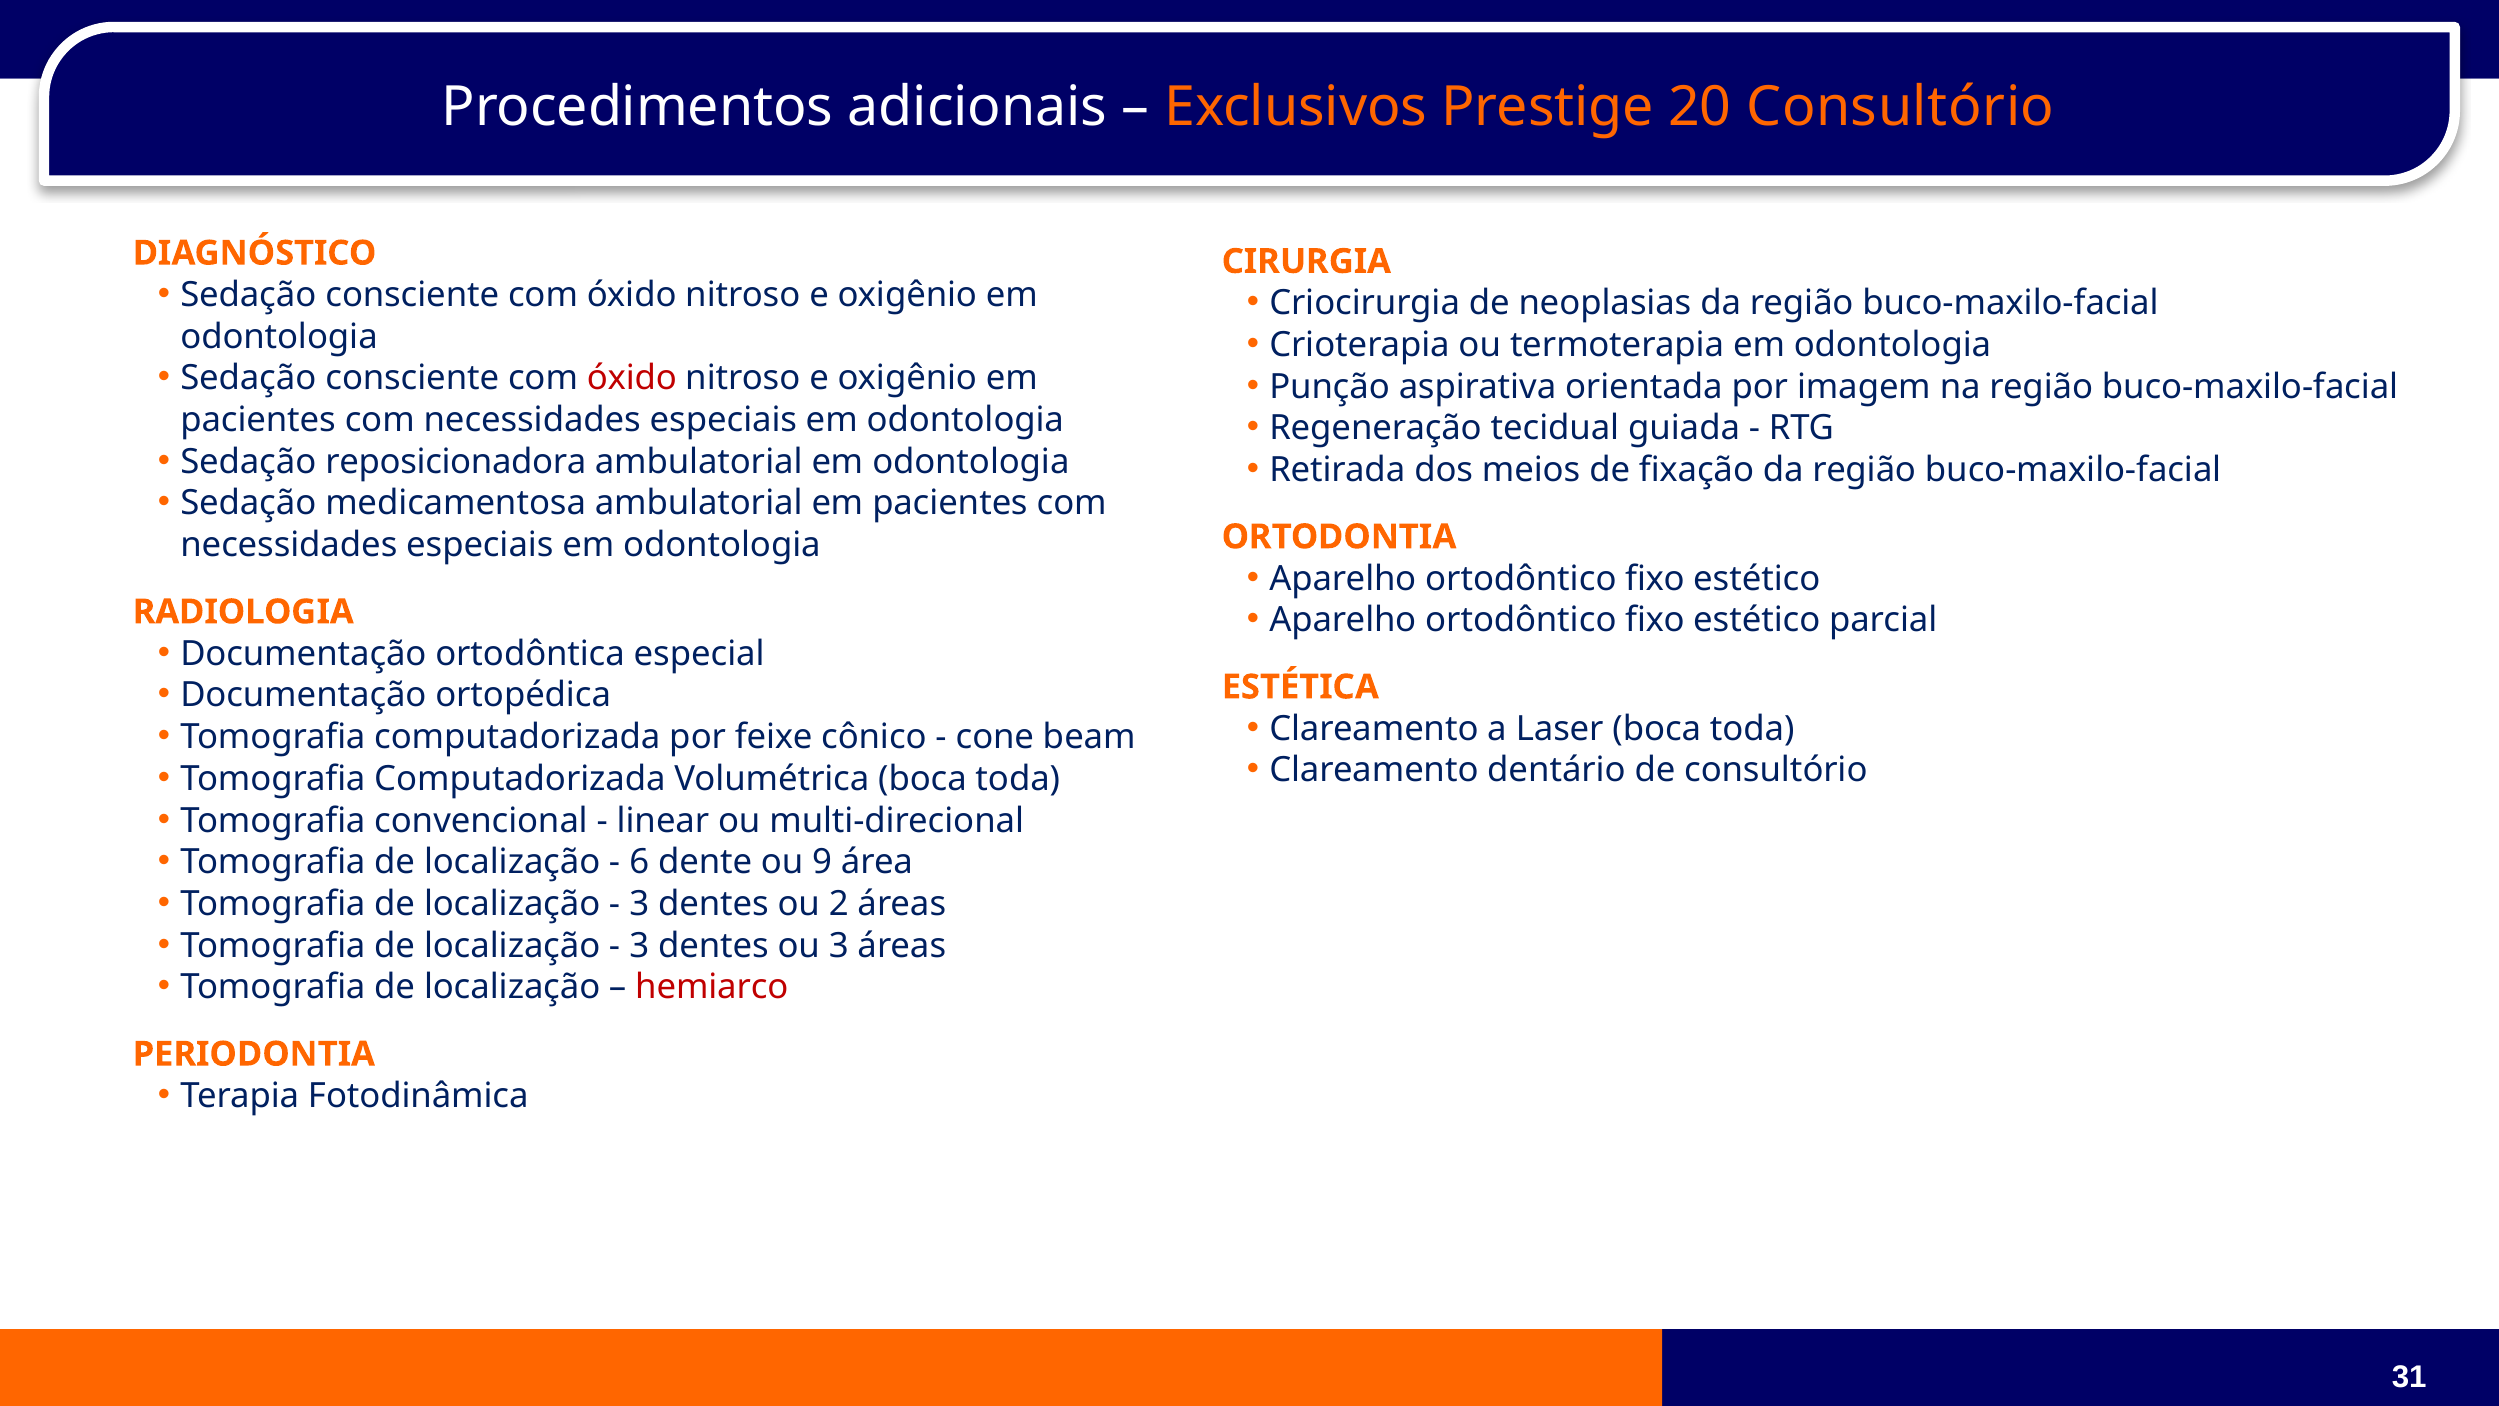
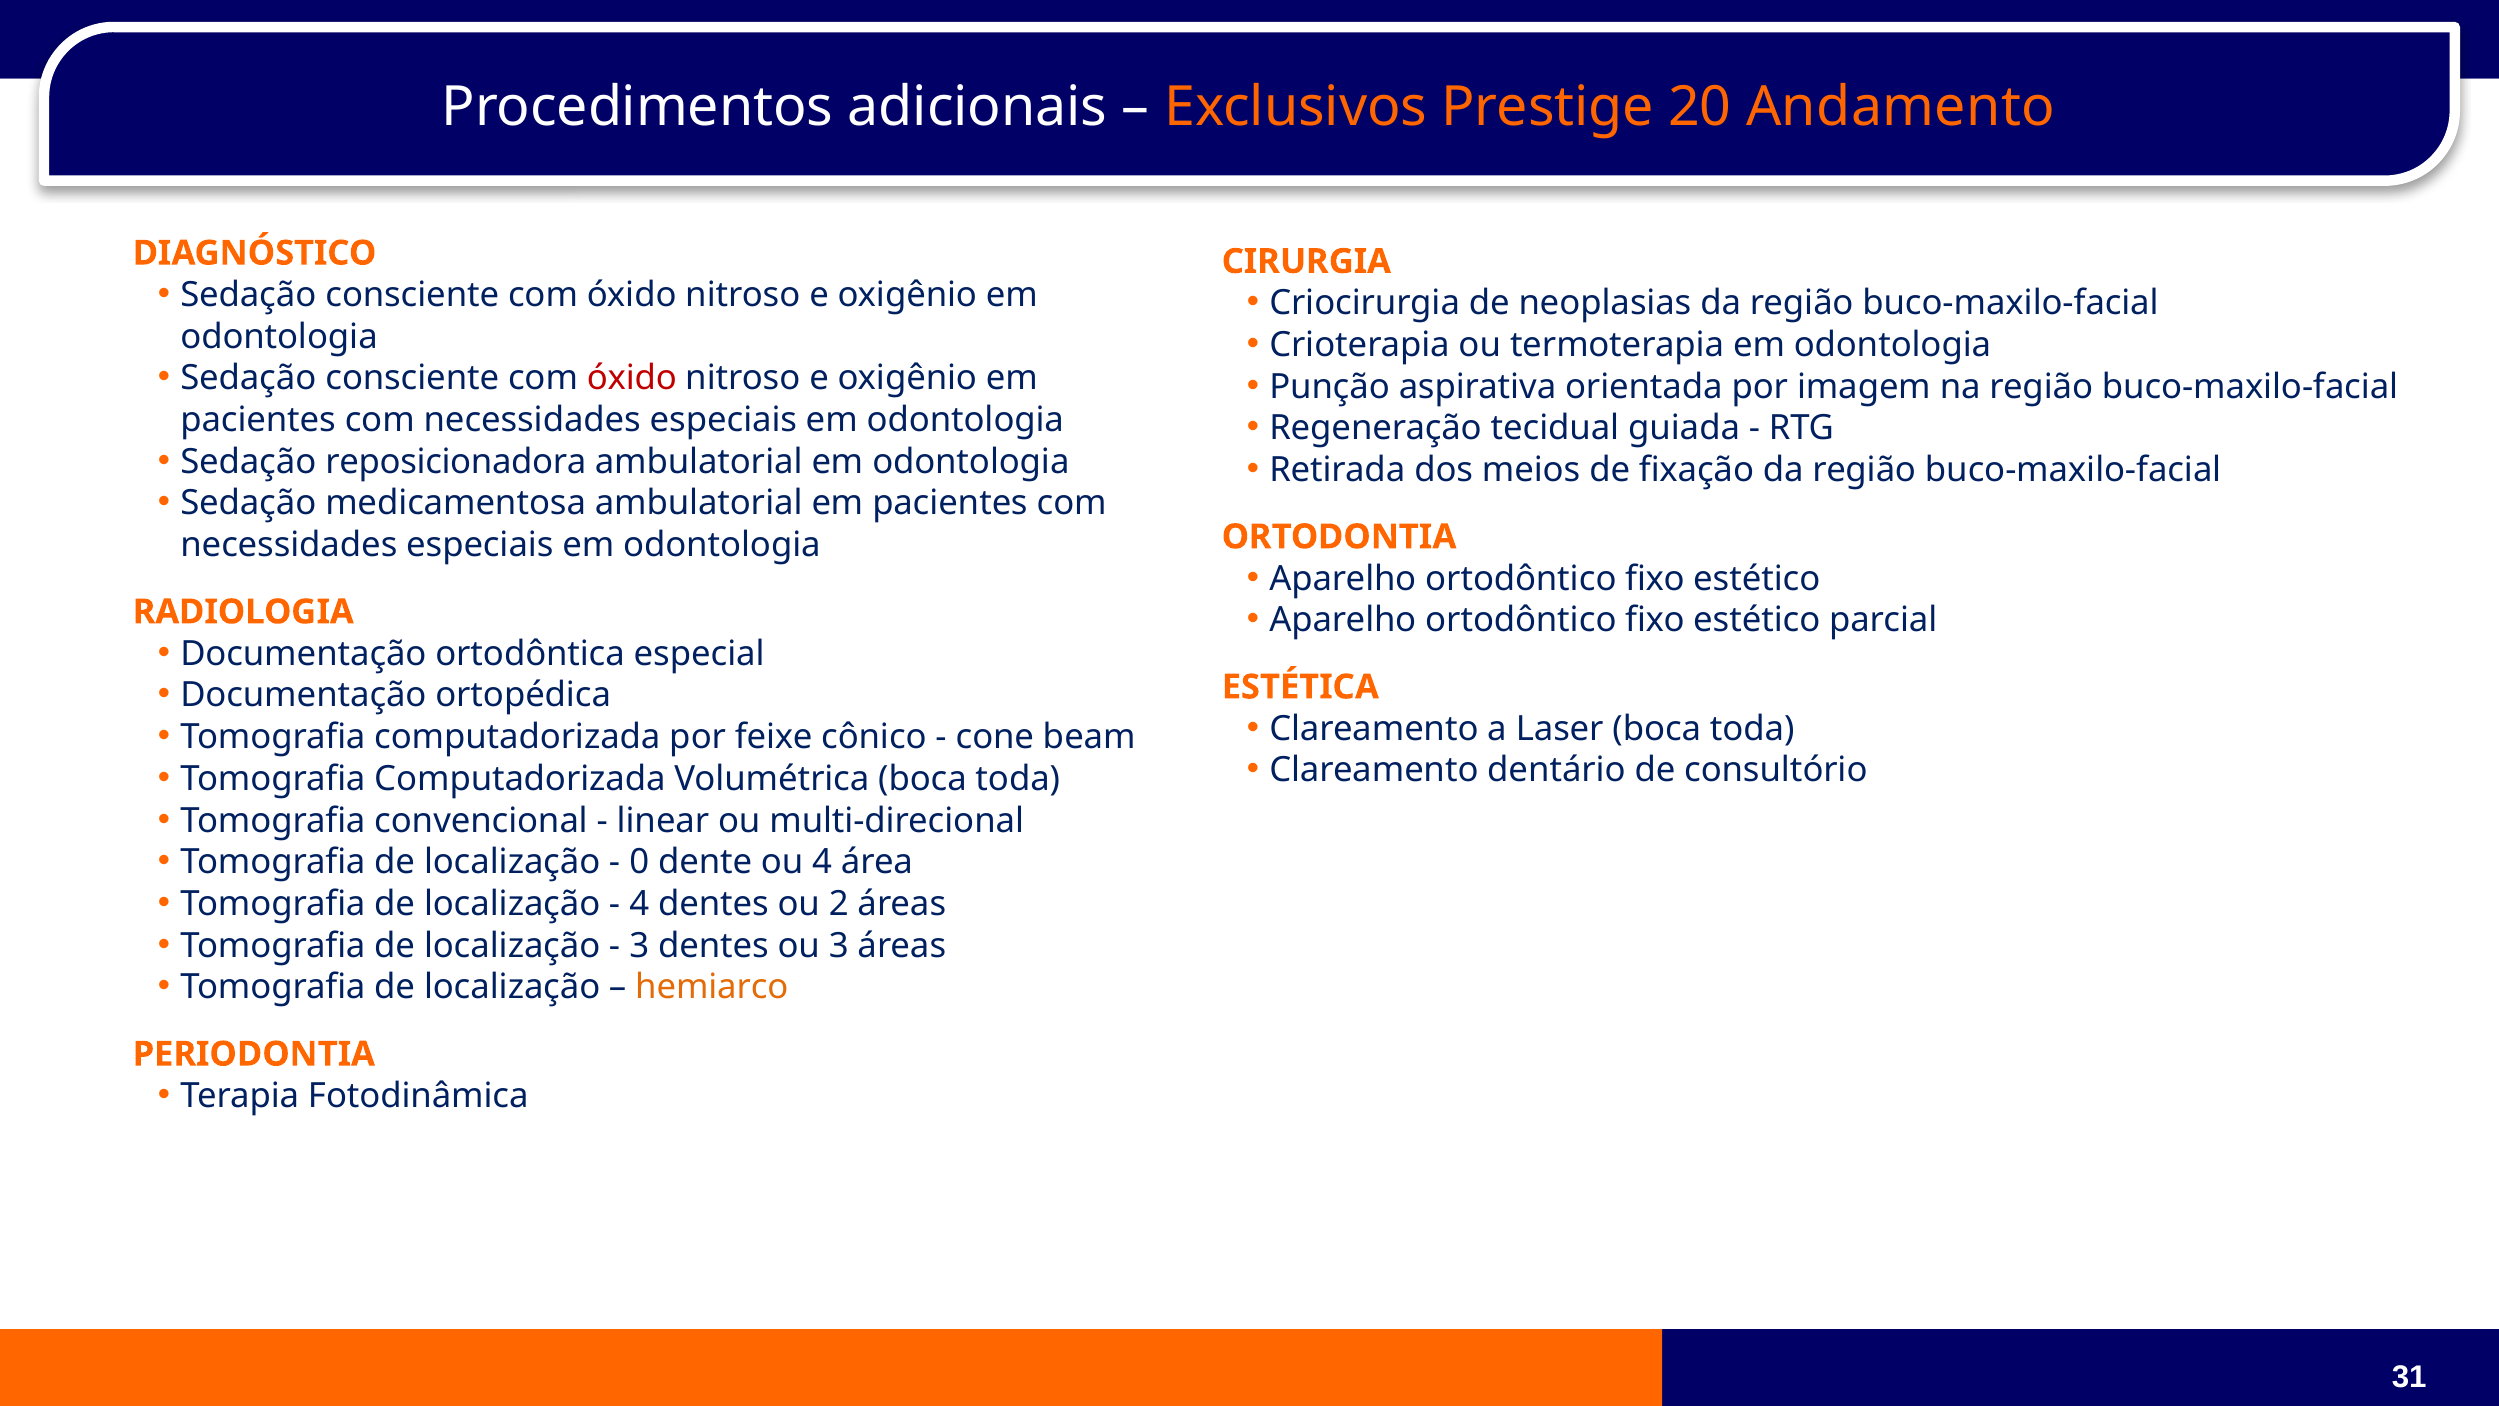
20 Consultório: Consultório -> Andamento (1901, 108)
6: 6 -> 0 (639, 862)
ou 9: 9 -> 4 (822, 862)
3: 3 -> 4 (639, 904)
hemiarco colour: red -> orange (712, 987)
